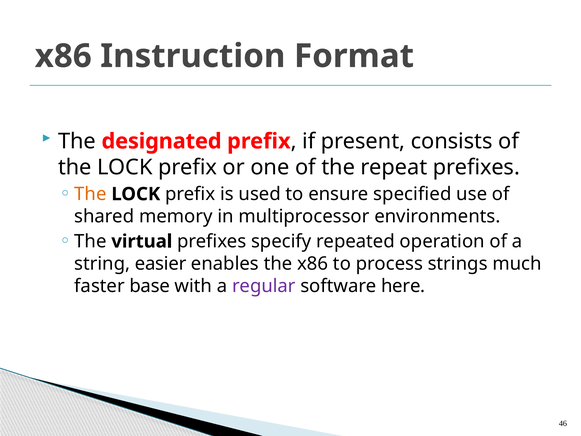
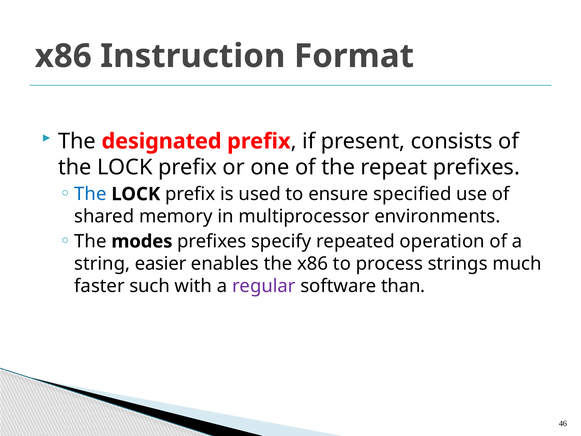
The colour: orange -> blue (90, 194)
virtual: virtual -> modes (142, 241)
base: base -> such (150, 286)
here: here -> than (403, 286)
